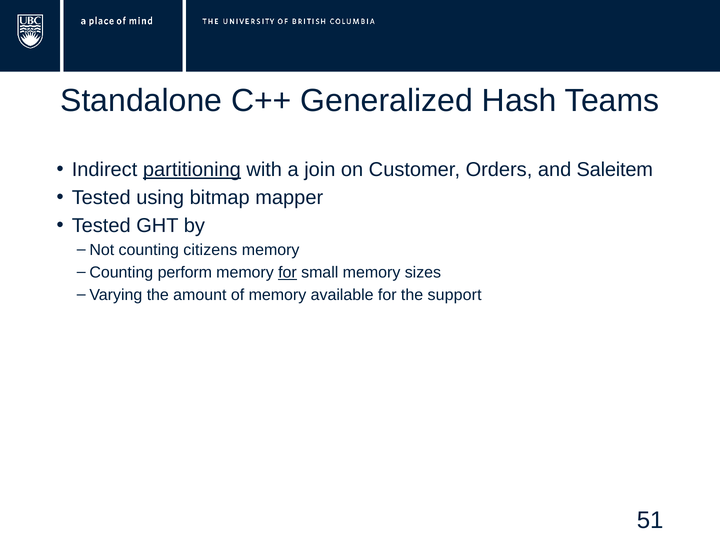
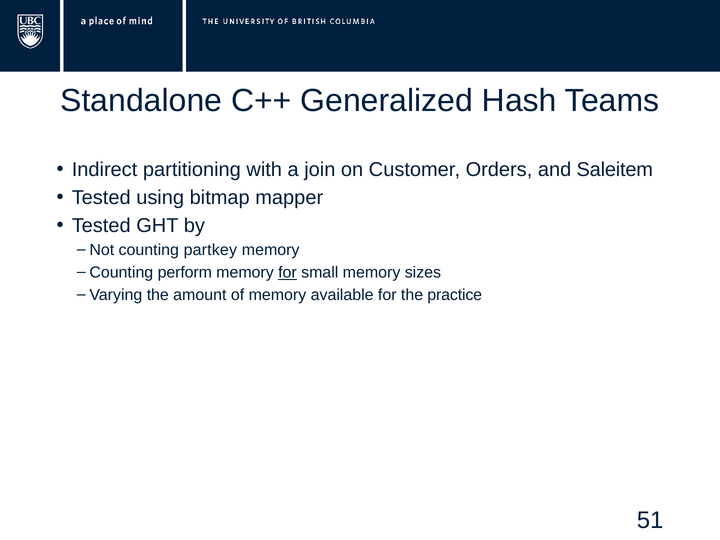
partitioning underline: present -> none (192, 170)
citizens: citizens -> partkey (210, 250)
support: support -> practice (455, 295)
